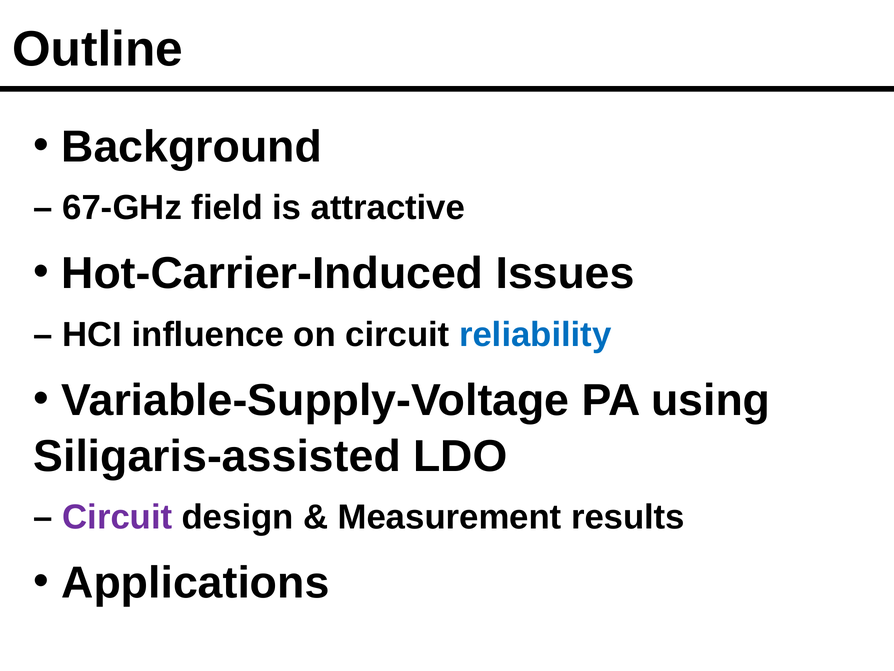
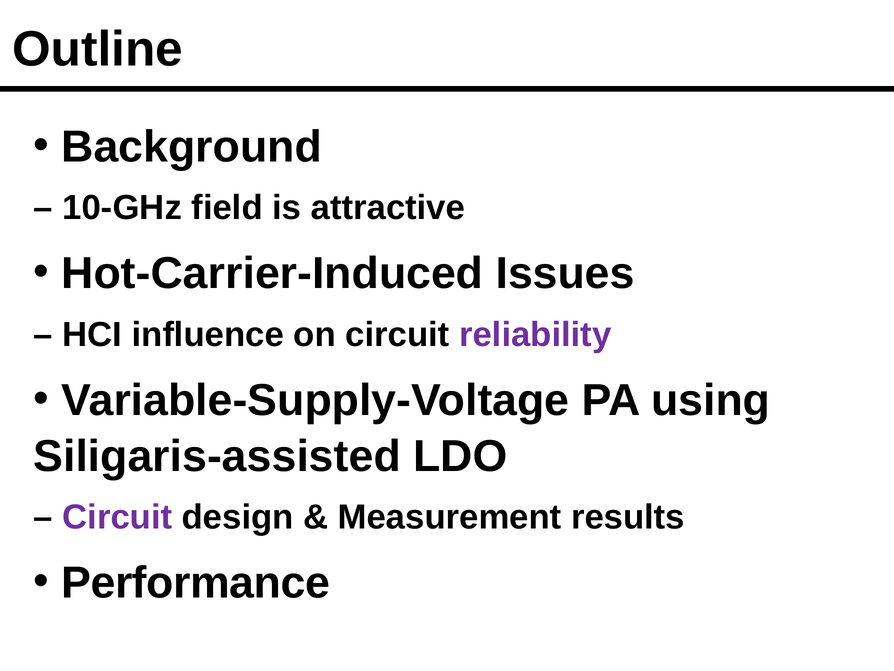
67-GHz: 67-GHz -> 10-GHz (122, 208)
reliability colour: blue -> purple (535, 335)
Applications: Applications -> Performance (196, 583)
